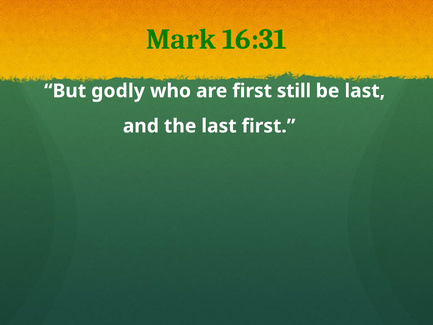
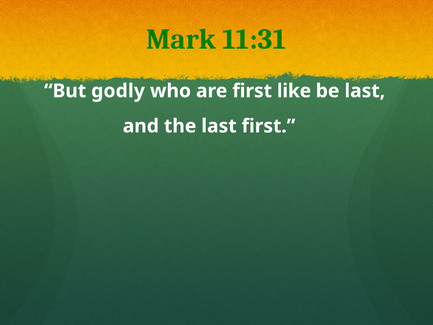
16:31: 16:31 -> 11:31 (254, 39)
still: still -> like (294, 91)
